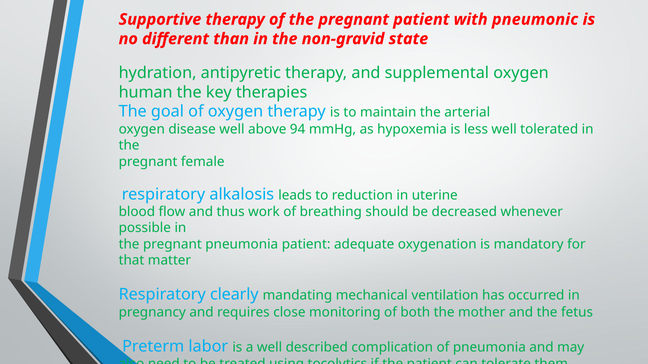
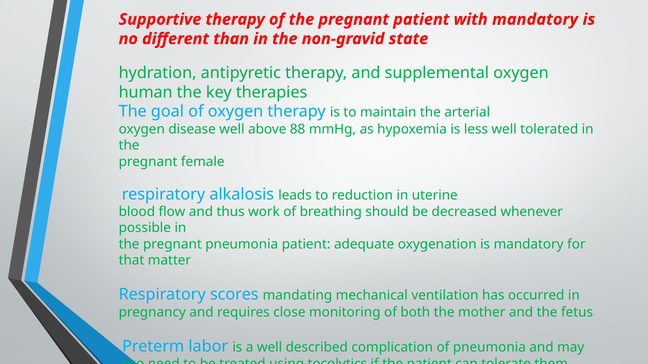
with pneumonic: pneumonic -> mandatory (535, 19)
94: 94 -> 88 (298, 129)
clearly: clearly -> scores (234, 295)
